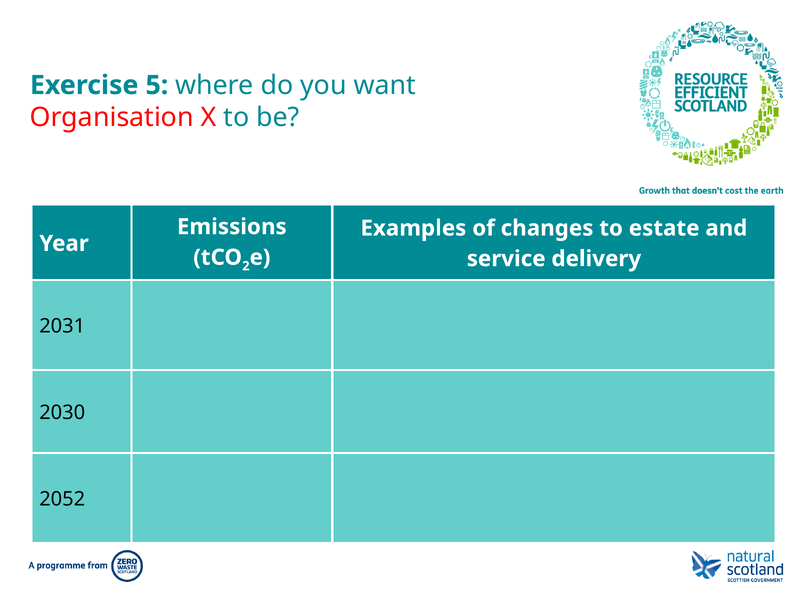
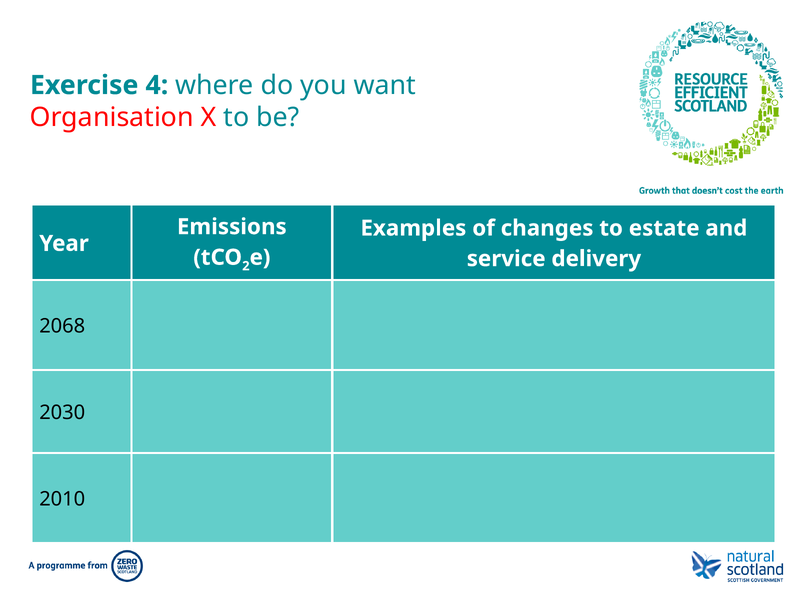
5: 5 -> 4 (157, 85)
2031: 2031 -> 2068 (62, 326)
2052: 2052 -> 2010 (62, 499)
